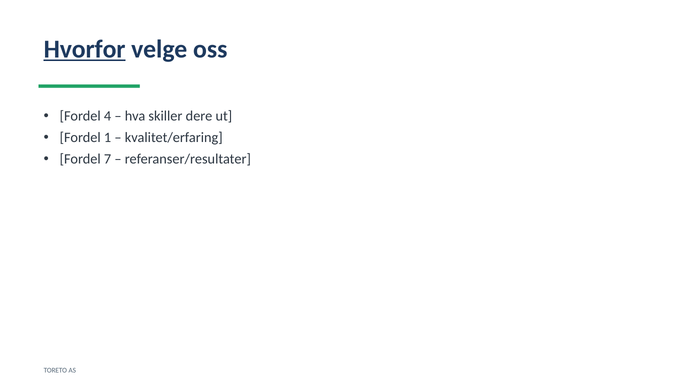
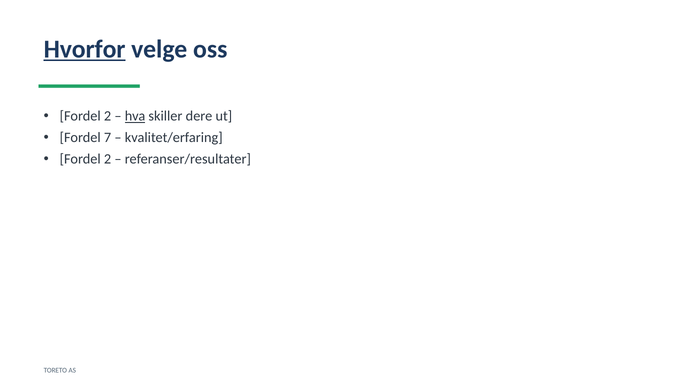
4: 4 -> 2 (108, 116)
hva underline: none -> present (135, 116)
1: 1 -> 7 (108, 138)
7: 7 -> 2 (108, 159)
